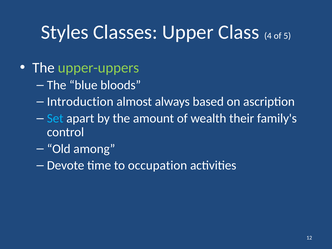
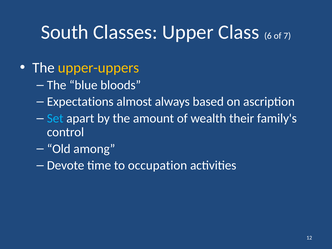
Styles: Styles -> South (65, 32)
4: 4 -> 6 (268, 36)
5: 5 -> 7 (287, 36)
upper-uppers colour: light green -> yellow (99, 68)
Introduction: Introduction -> Expectations (80, 102)
